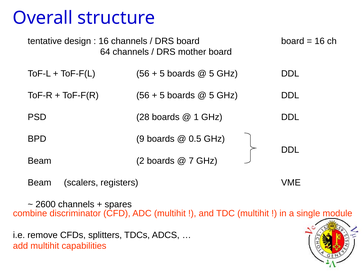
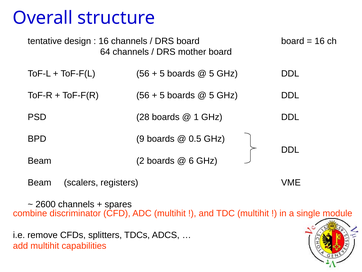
7: 7 -> 6 (191, 160)
